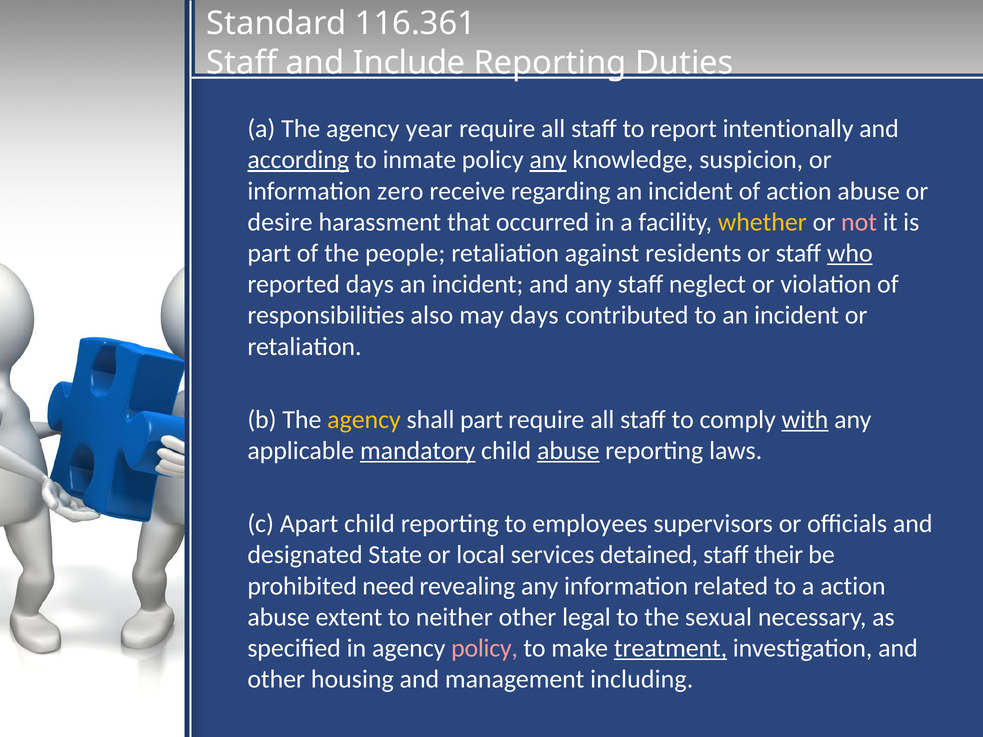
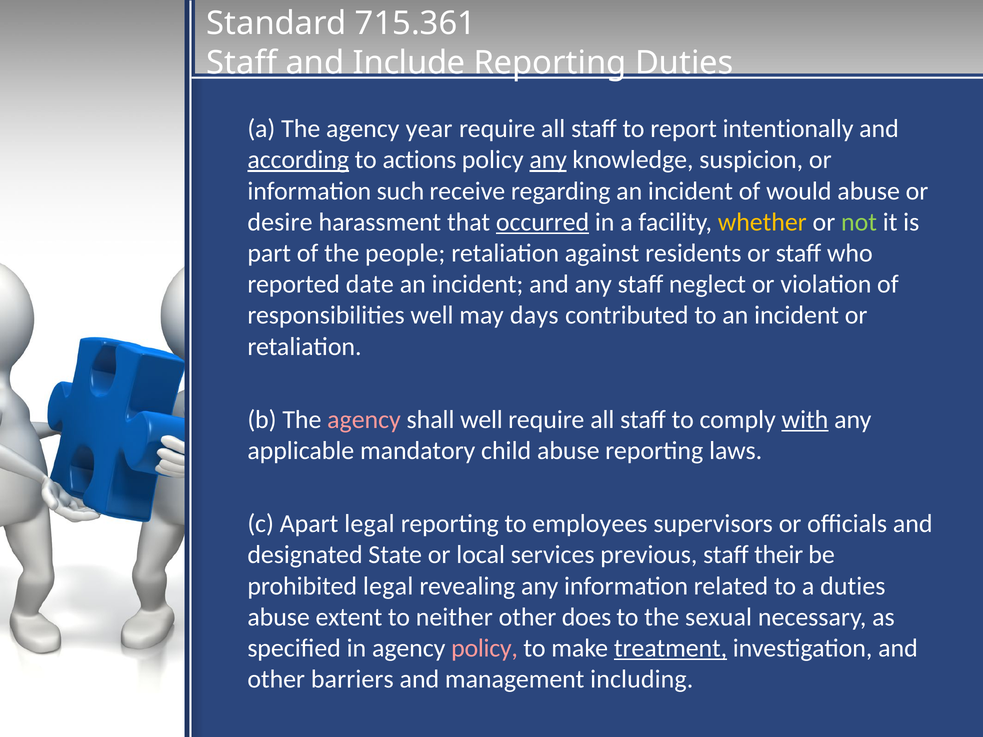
116.361: 116.361 -> 715.361 (415, 24)
inmate: inmate -> actions (420, 160)
zero: zero -> such (401, 191)
of action: action -> would (799, 191)
occurred underline: none -> present (543, 222)
not colour: pink -> light green (859, 222)
who underline: present -> none (850, 253)
reported days: days -> date (370, 284)
responsibilities also: also -> well (432, 315)
agency colour: yellow -> pink (364, 420)
shall part: part -> well (481, 420)
mandatory underline: present -> none (418, 451)
abuse underline: present -> none (568, 451)
Apart child: child -> legal (369, 524)
detained: detained -> previous (649, 555)
prohibited need: need -> legal (388, 586)
a action: action -> duties (853, 586)
legal: legal -> does (587, 617)
housing: housing -> barriers (352, 680)
